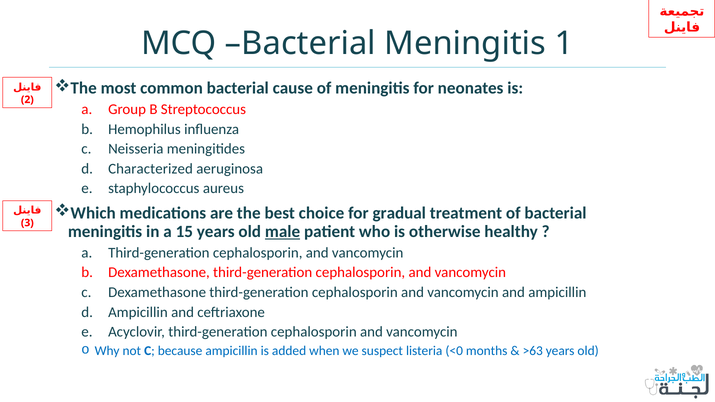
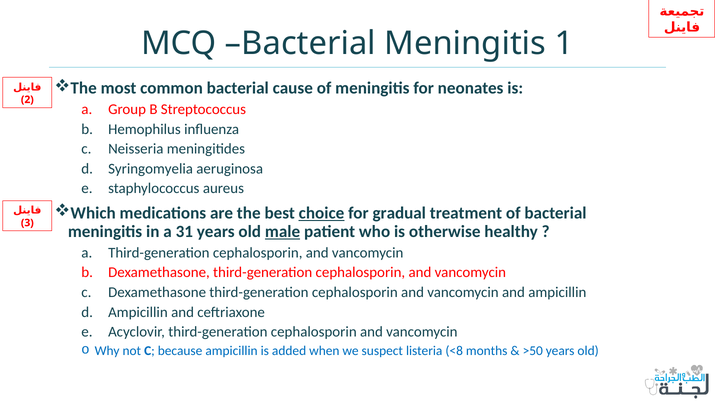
Characterized: Characterized -> Syringomyelia (151, 169)
choice underline: none -> present (322, 213)
15: 15 -> 31 (184, 232)
<0: <0 -> <8 (454, 351)
>63: >63 -> >50 (533, 351)
